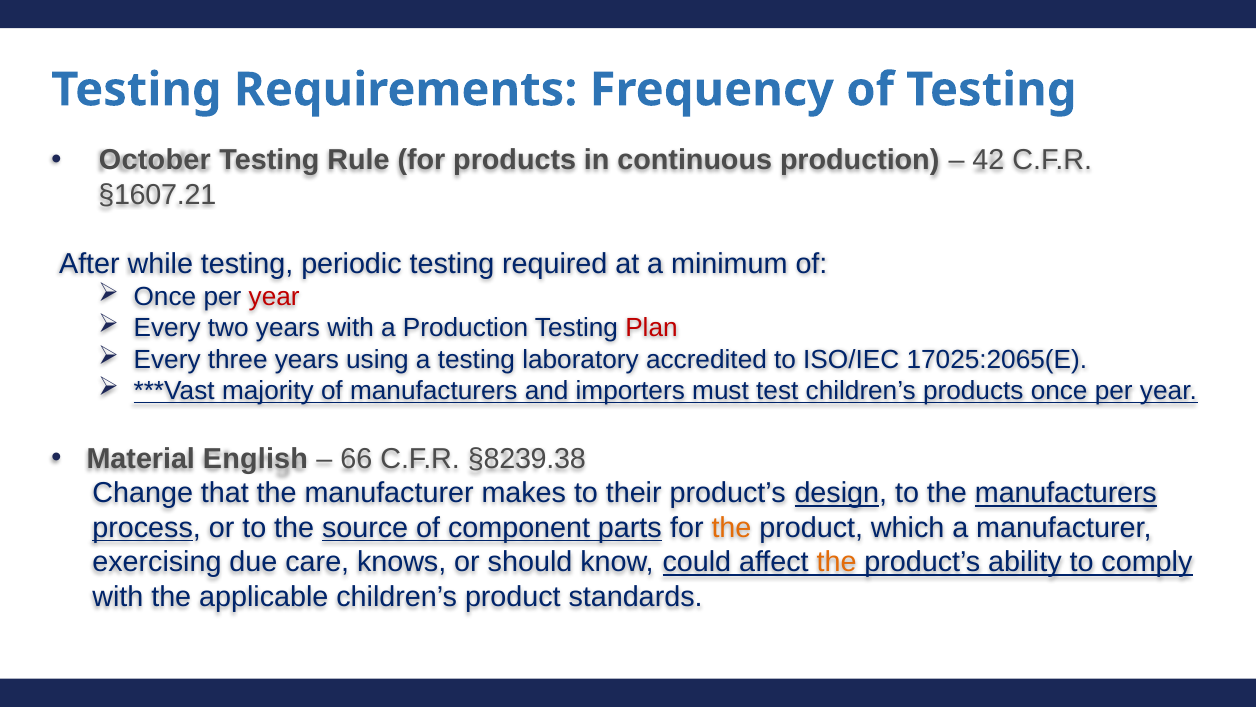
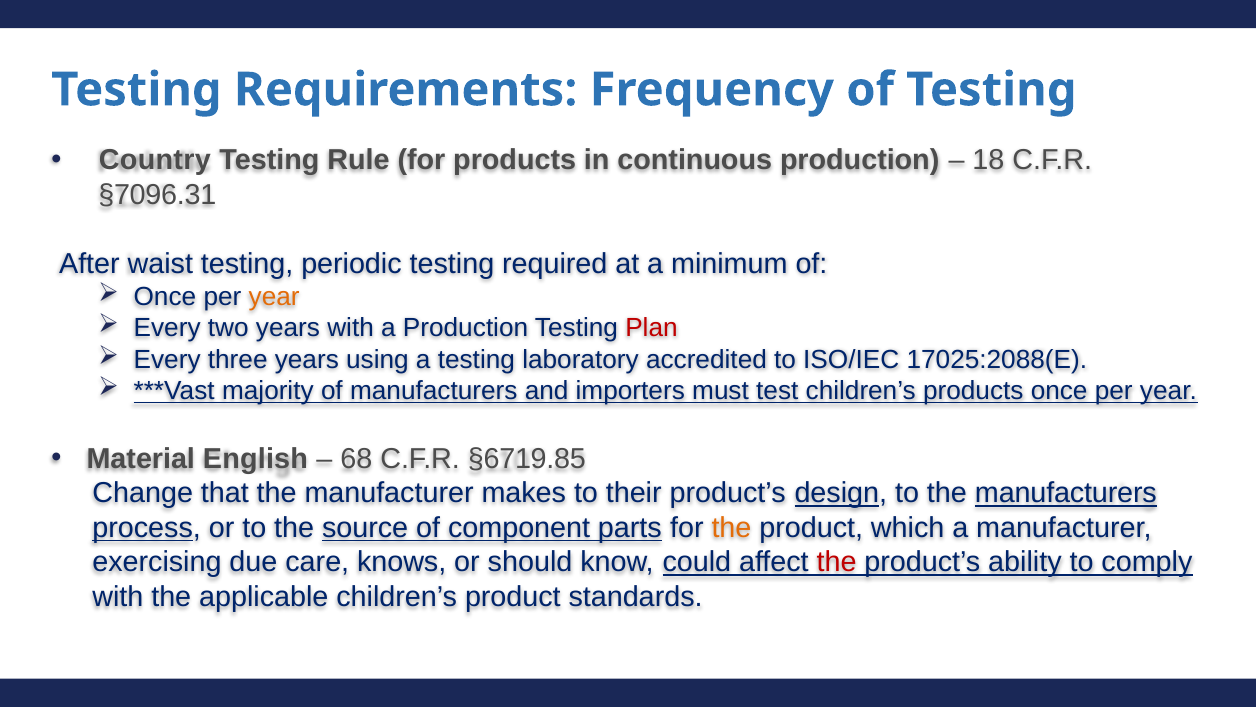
October: October -> Country (155, 160)
42: 42 -> 18 (988, 160)
§1607.21: §1607.21 -> §7096.31 (157, 195)
while: while -> waist (160, 264)
year colour: red -> orange (274, 297)
17025:2065(E: 17025:2065(E -> 17025:2088(E (997, 359)
66: 66 -> 68 (356, 458)
§8239.38: §8239.38 -> §6719.85 (527, 458)
the colour: orange -> red (837, 562)
